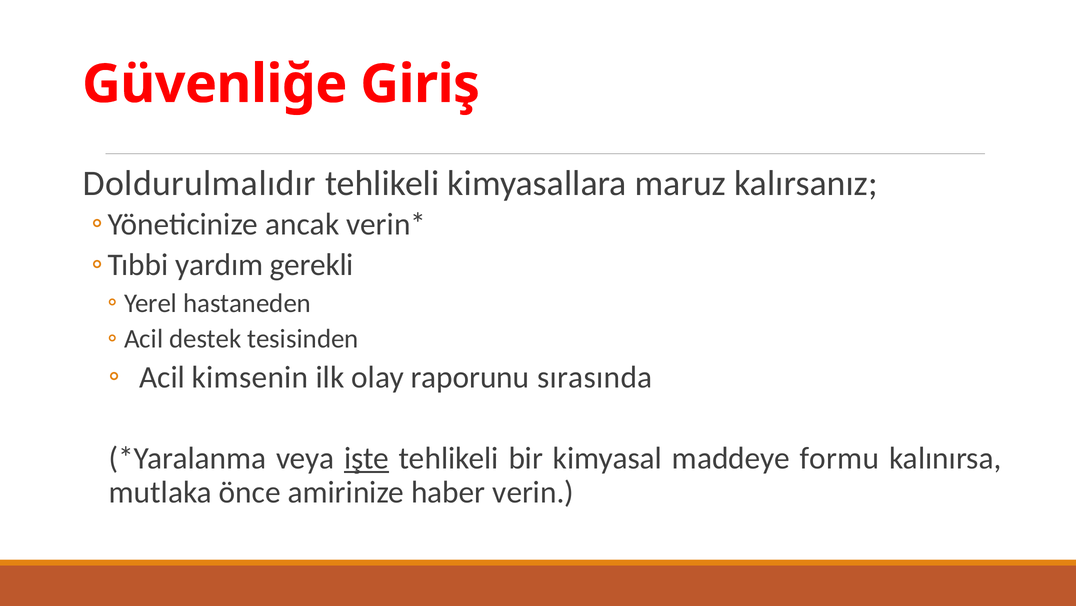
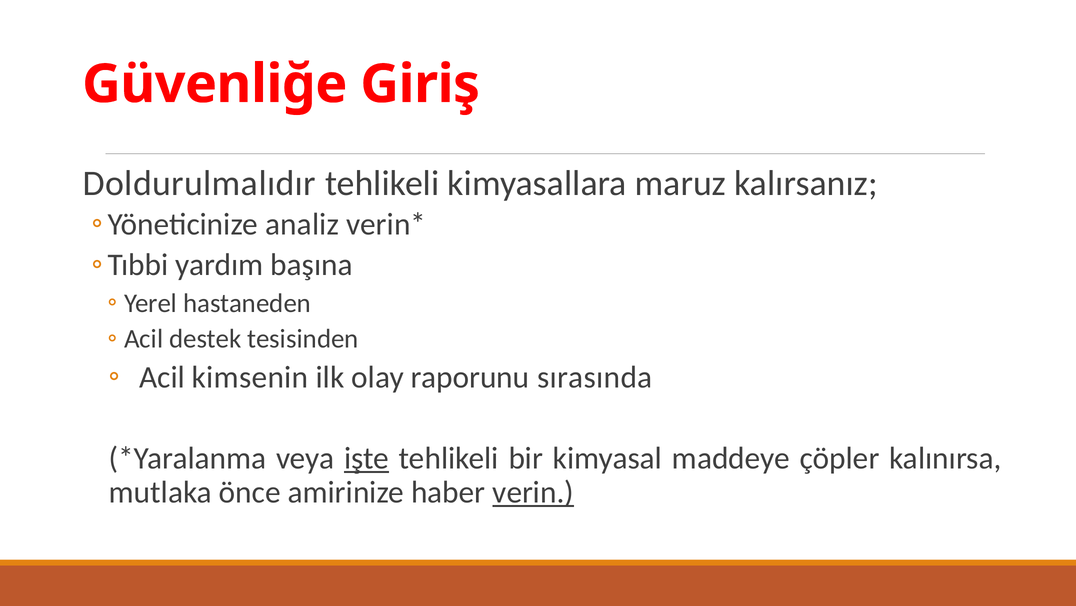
ancak: ancak -> analiz (302, 224)
gerekli: gerekli -> başına (312, 265)
formu: formu -> çöpler (840, 458)
verin underline: none -> present (533, 492)
